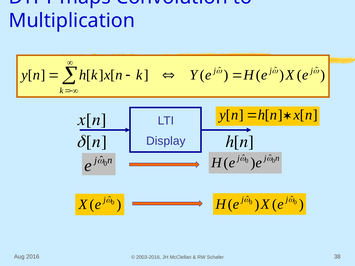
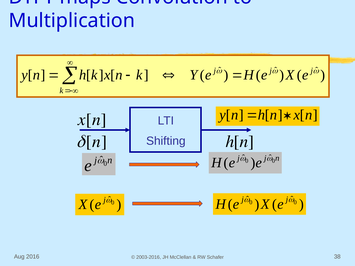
Display: Display -> Shifting (166, 141)
